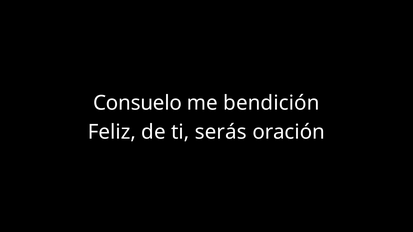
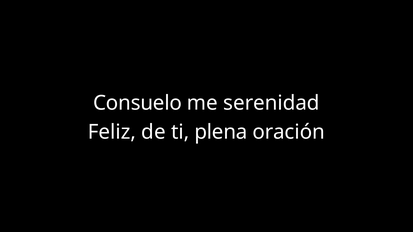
bendición: bendición -> serenidad (271, 103)
serás: serás -> plena (221, 132)
